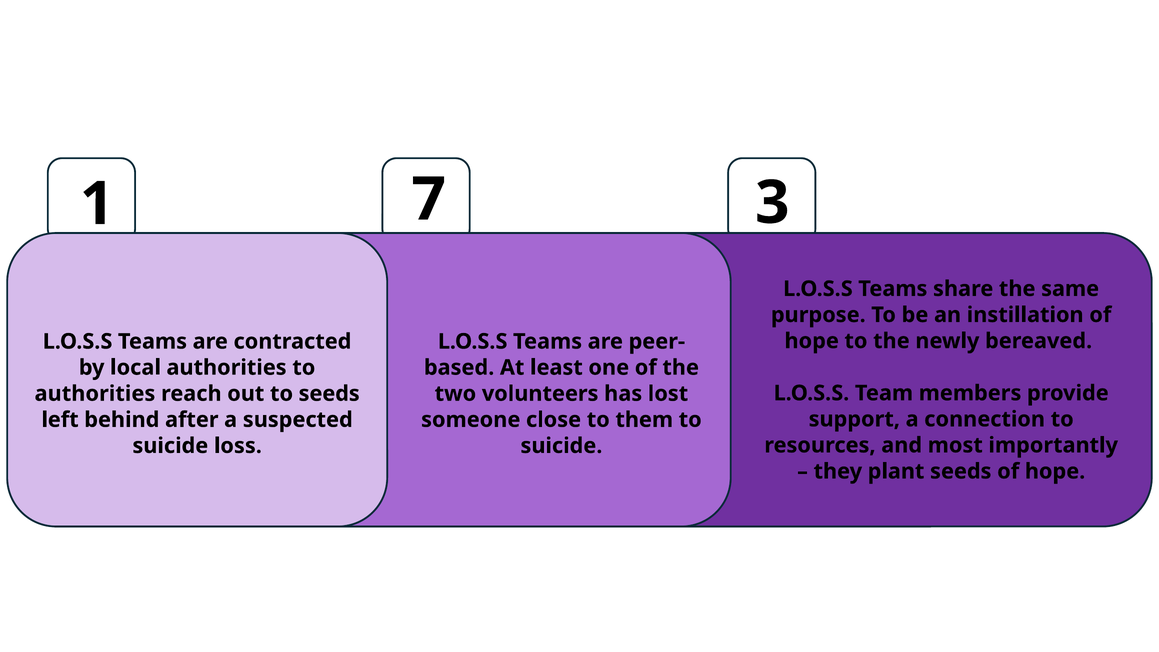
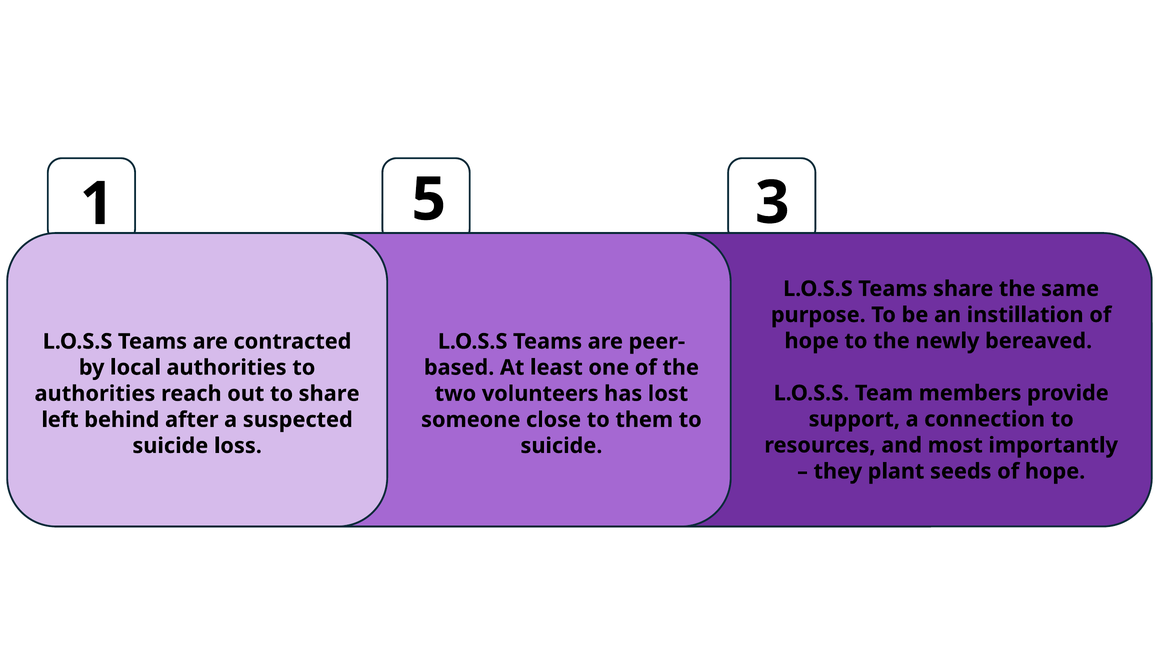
7: 7 -> 5 (429, 200)
to seeds: seeds -> share (329, 394)
